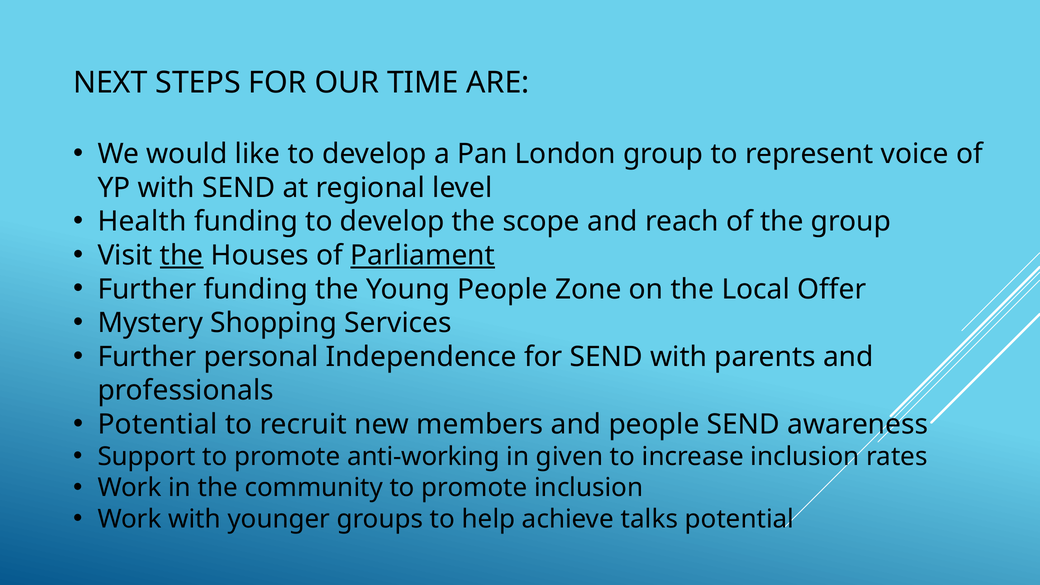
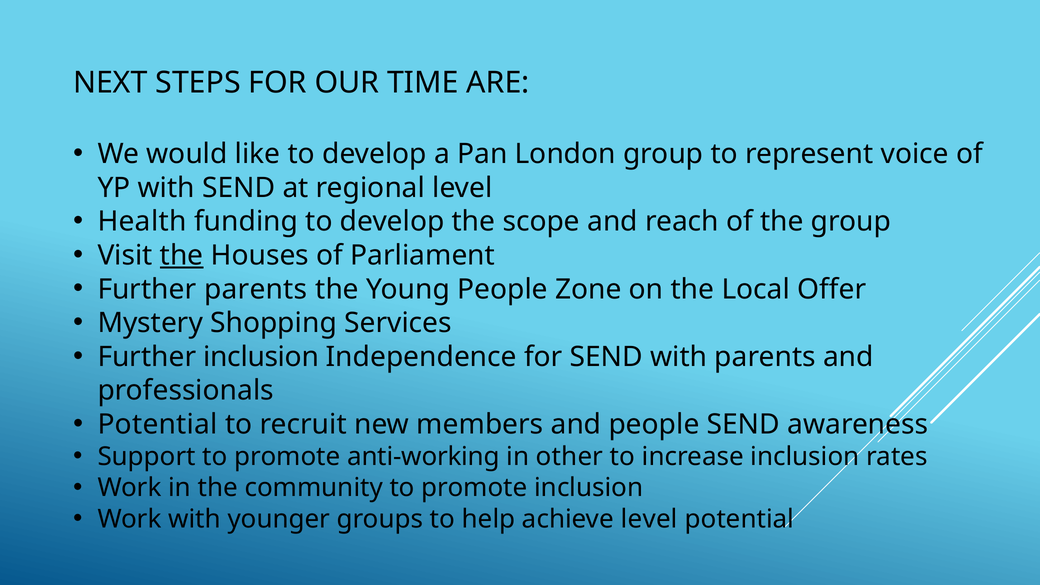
Parliament underline: present -> none (423, 255)
Further funding: funding -> parents (256, 289)
Further personal: personal -> inclusion (261, 357)
given: given -> other (569, 457)
achieve talks: talks -> level (649, 519)
